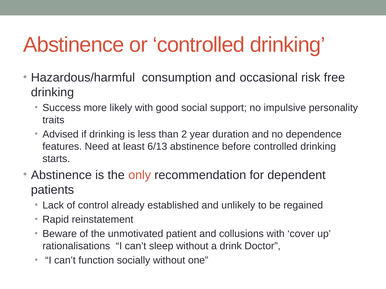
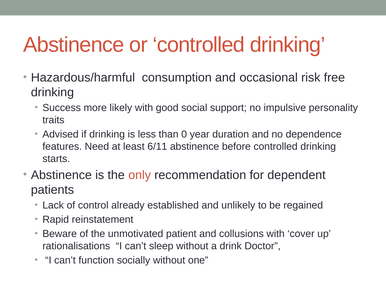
2: 2 -> 0 (184, 135)
6/13: 6/13 -> 6/11 (157, 147)
